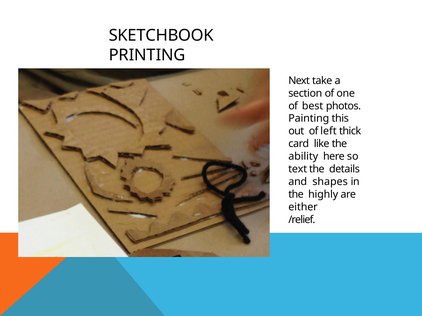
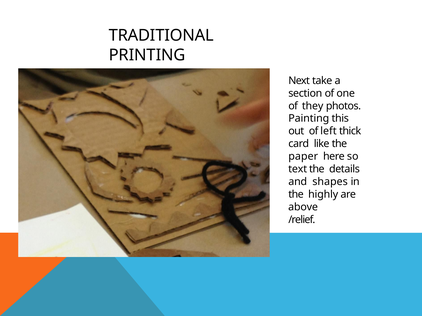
SKETCHBOOK: SKETCHBOOK -> TRADITIONAL (161, 35)
best: best -> they (313, 106)
ability: ability -> paper (303, 157)
either: either -> above (303, 207)
